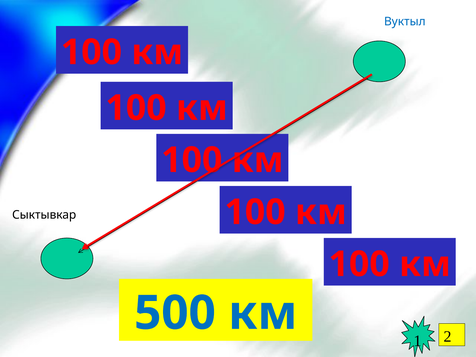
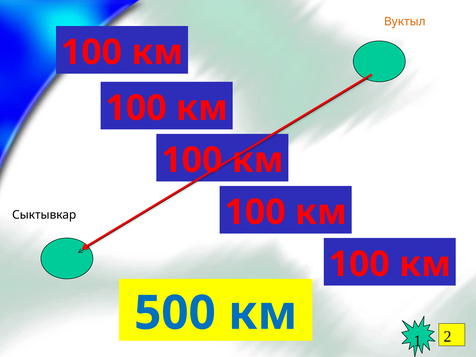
Вуктыл colour: blue -> orange (405, 21)
